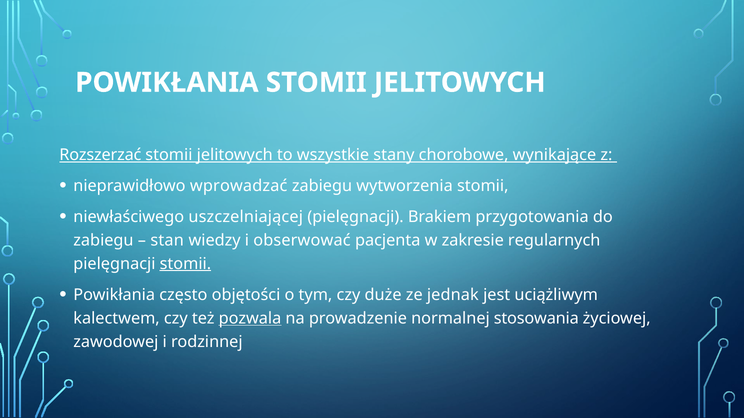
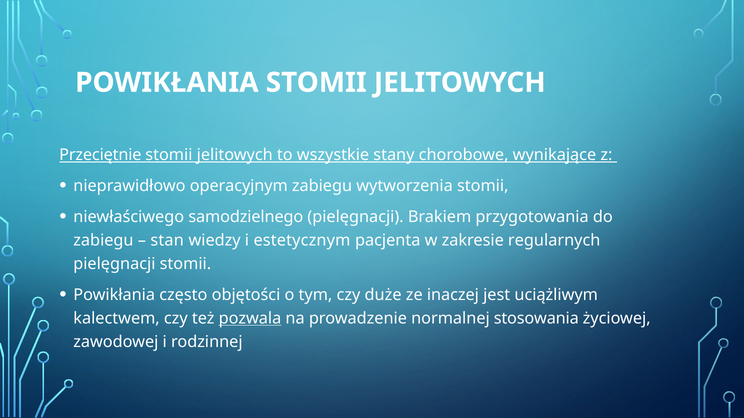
Rozszerzać: Rozszerzać -> Przeciętnie (100, 155)
wprowadzać: wprowadzać -> operacyjnym (239, 186)
uszczelniającej: uszczelniającej -> samodzielnego (246, 217)
obserwować: obserwować -> estetycznym (302, 241)
stomii underline: present -> none (185, 264)
jednak: jednak -> inaczej (453, 295)
